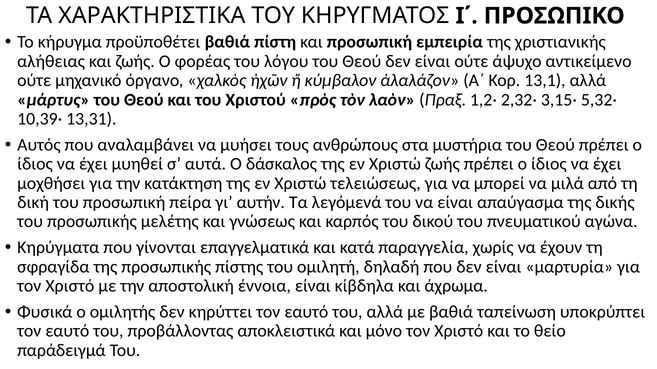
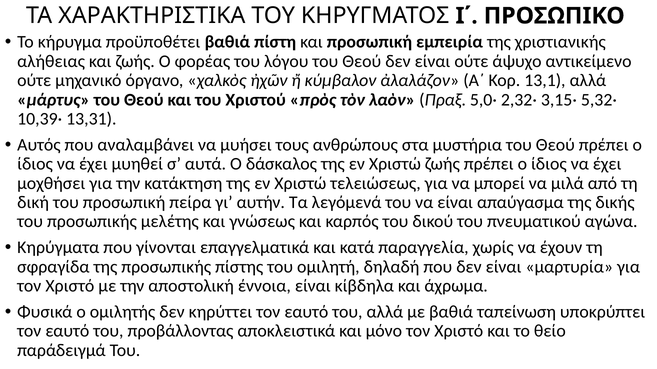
1,2·: 1,2· -> 5,0· (483, 100)
